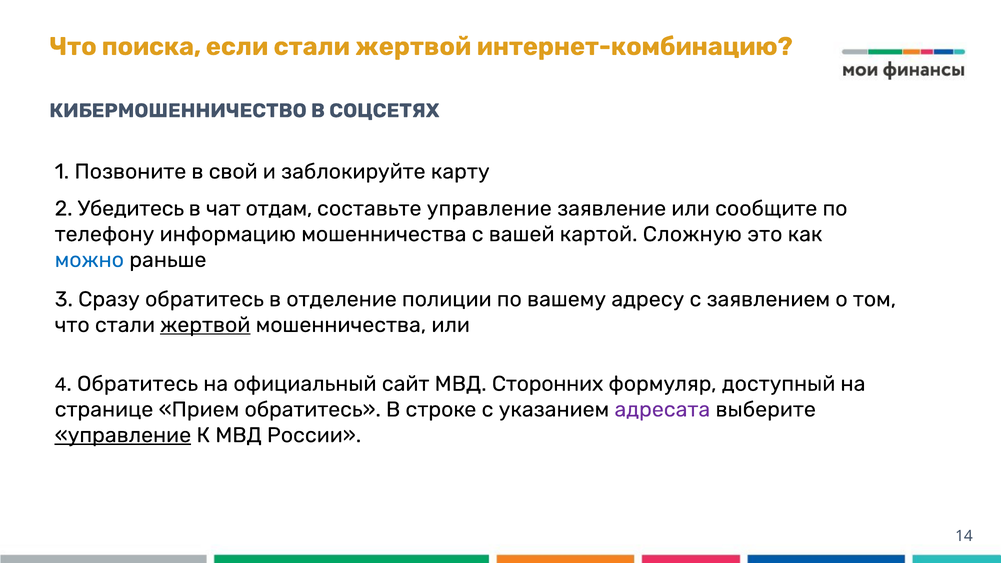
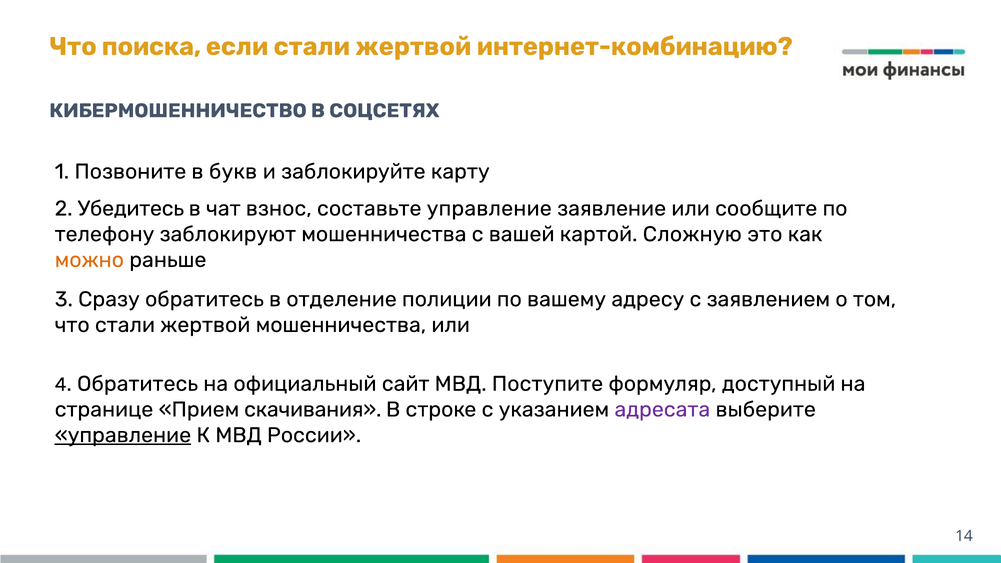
свой: свой -> букв (233, 172)
отдам: отдам -> взнос (279, 209)
информацию: информацию -> заблокируют (228, 234)
можно colour: blue -> orange (89, 260)
жертвой underline: present -> none (205, 325)
Сторонних: Сторонних -> Поступите (548, 384)
Прием обратитесь: обратитесь -> скачивания (313, 410)
